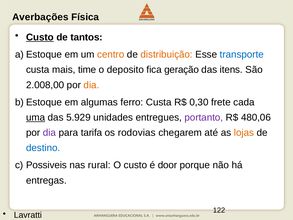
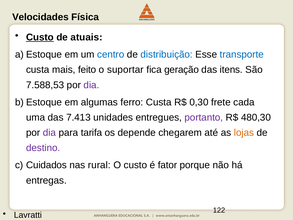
Averbações: Averbações -> Velocidades (40, 17)
tantos: tantos -> atuais (86, 37)
centro colour: orange -> blue (111, 54)
distribuição colour: orange -> blue (167, 54)
time: time -> feito (87, 70)
deposito: deposito -> suportar (125, 70)
2.008,00: 2.008,00 -> 7.588,53 (45, 85)
dia colour: orange -> purple (91, 85)
uma underline: present -> none (36, 117)
5.929: 5.929 -> 7.413 (78, 117)
480,06: 480,06 -> 480,30 (256, 117)
rodovias: rodovias -> depende (137, 133)
destino colour: blue -> purple (43, 148)
Possiveis: Possiveis -> Cuidados (46, 165)
door: door -> fator (167, 165)
